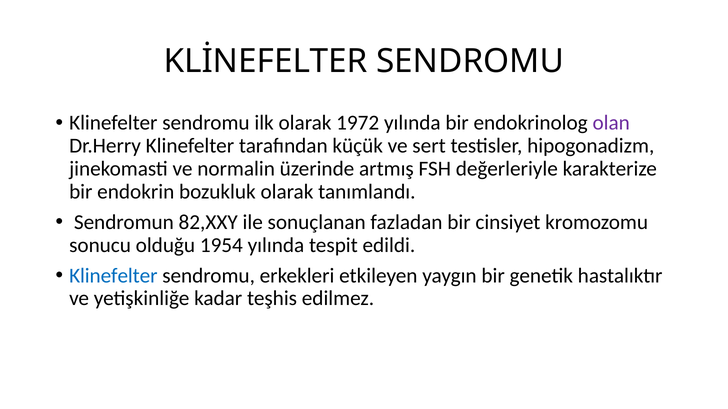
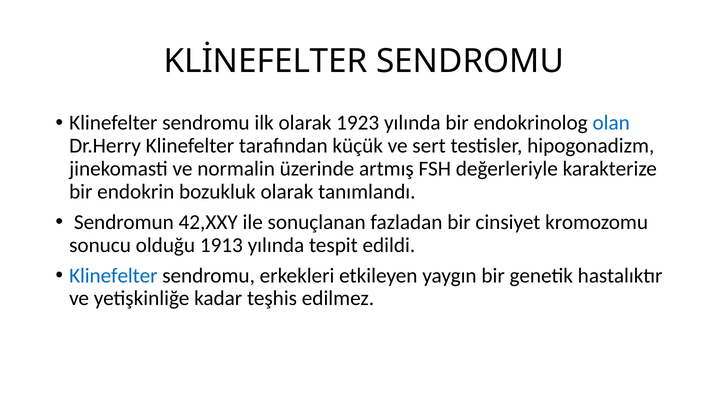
1972: 1972 -> 1923 (358, 123)
olan colour: purple -> blue (611, 123)
82,XXY: 82,XXY -> 42,XXY (208, 222)
1954: 1954 -> 1913 (221, 245)
